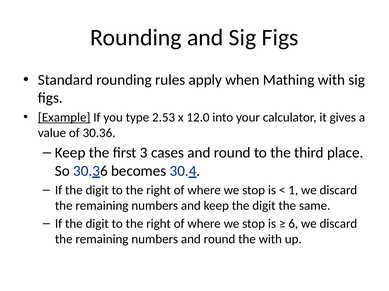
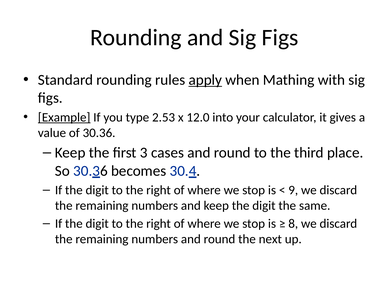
apply underline: none -> present (205, 80)
1: 1 -> 9 (293, 191)
6: 6 -> 8 (293, 224)
the with: with -> next (270, 240)
